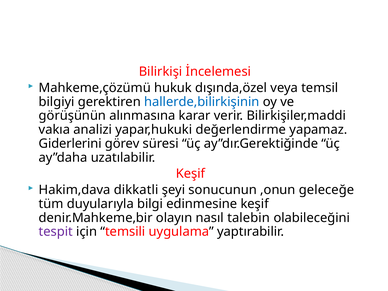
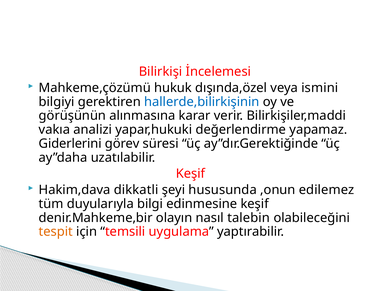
temsil: temsil -> ismini (320, 88)
sonucunun: sonucunun -> hususunda (223, 190)
geleceğe: geleceğe -> edilemez (327, 190)
tespit colour: purple -> orange (56, 232)
